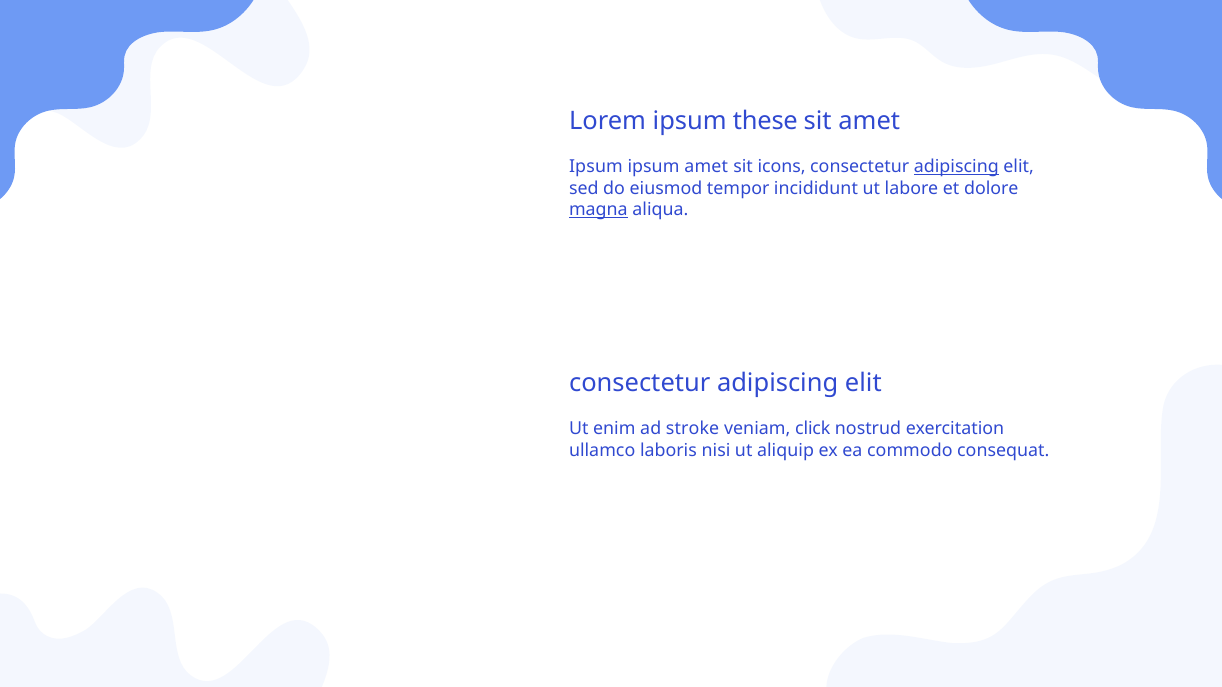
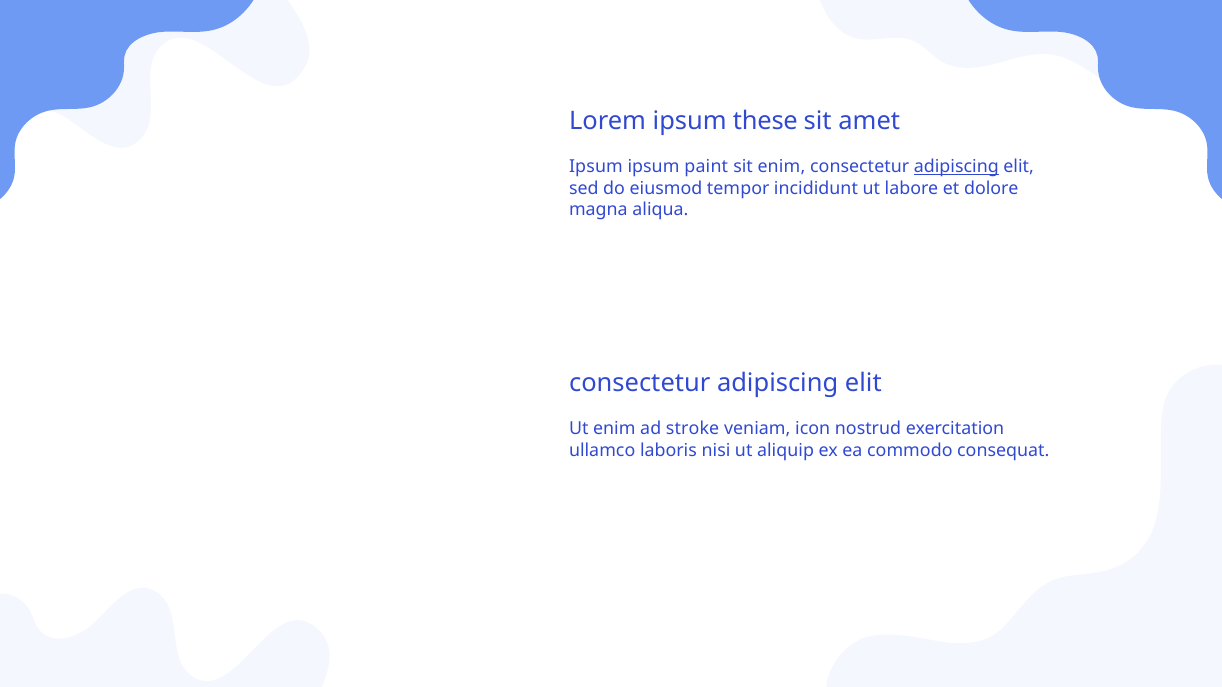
ipsum amet: amet -> paint (706, 167)
sit icons: icons -> enim (781, 167)
magna underline: present -> none (598, 210)
click: click -> icon (813, 429)
